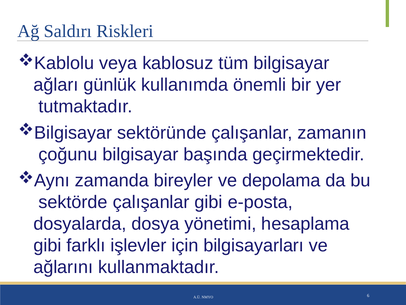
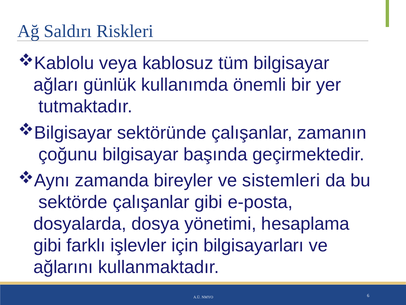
depolama: depolama -> sistemleri (281, 180)
